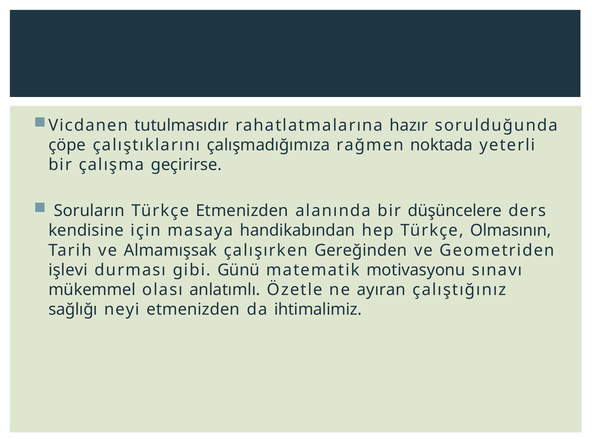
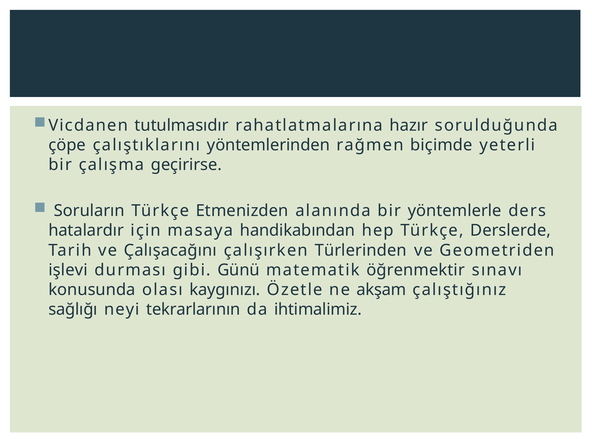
çalışmadığımıza: çalışmadığımıza -> yöntemlerinden (268, 145)
noktada: noktada -> biçimde (441, 145)
düşüncelere: düşüncelere -> yöntemlerle (455, 211)
kendisine: kendisine -> hatalardır (86, 231)
Olmasının: Olmasının -> Derslerde (511, 231)
Almamışsak: Almamışsak -> Çalışacağını (170, 250)
Gereğinden: Gereğinden -> Türlerinden (361, 250)
motivasyonu: motivasyonu -> öğrenmektir (416, 270)
mükemmel: mükemmel -> konusunda (92, 290)
anlatımlı: anlatımlı -> kaygınızı (225, 290)
ayıran: ayıran -> akşam (381, 290)
neyi etmenizden: etmenizden -> tekrarlarının (193, 310)
